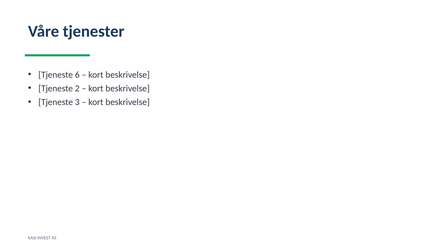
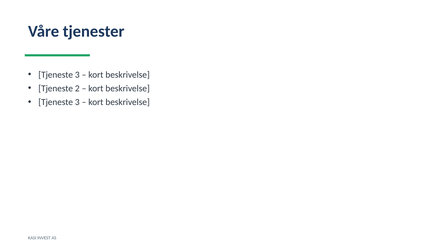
6: 6 -> 3 (77, 75)
